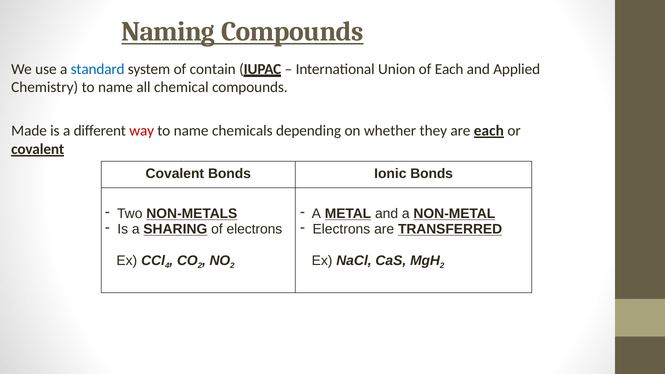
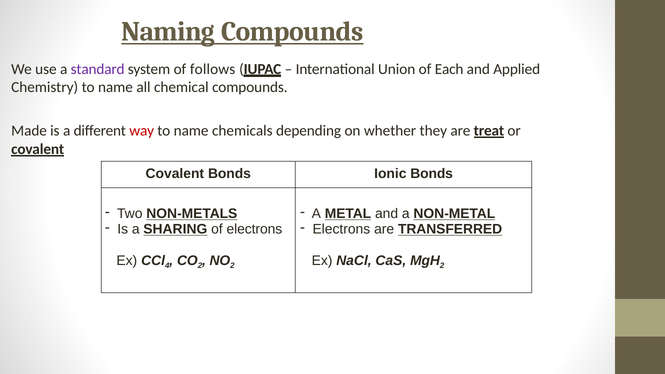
standard colour: blue -> purple (98, 69)
contain: contain -> follows (213, 69)
are each: each -> treat (489, 131)
